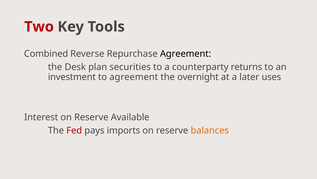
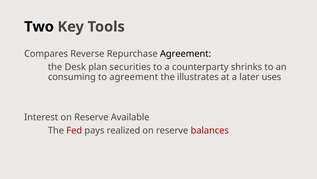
Two colour: red -> black (39, 27)
Combined: Combined -> Compares (46, 54)
returns: returns -> shrinks (246, 67)
investment: investment -> consuming (72, 77)
overnight: overnight -> illustrates (198, 77)
imports: imports -> realized (123, 130)
balances colour: orange -> red (210, 130)
